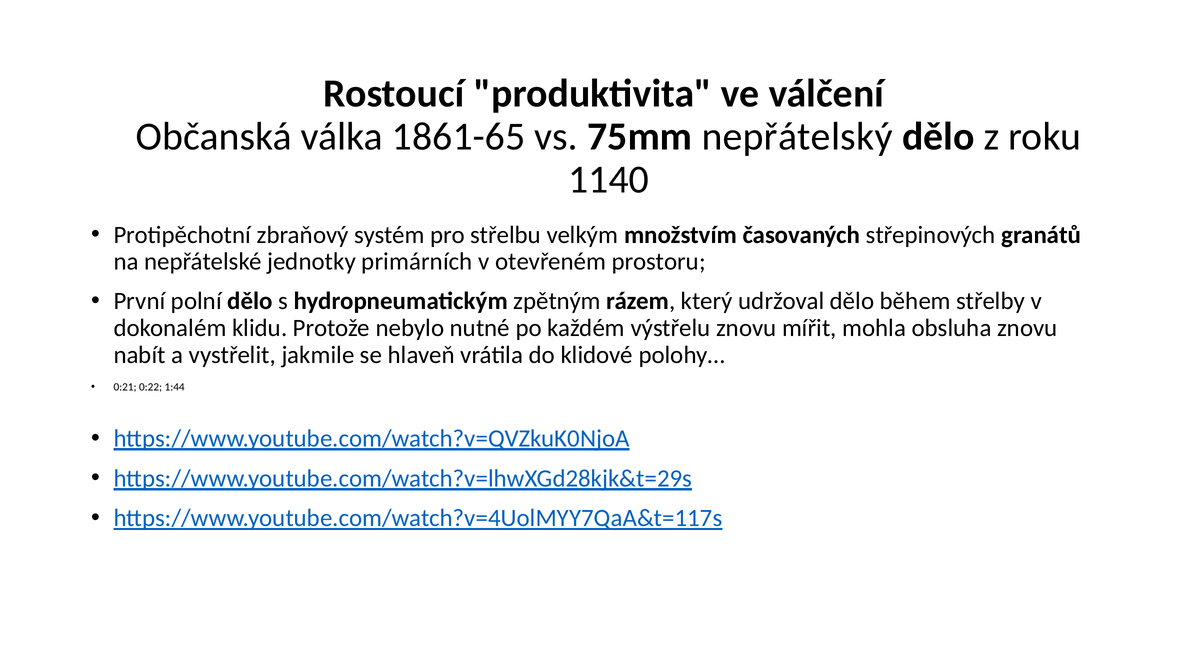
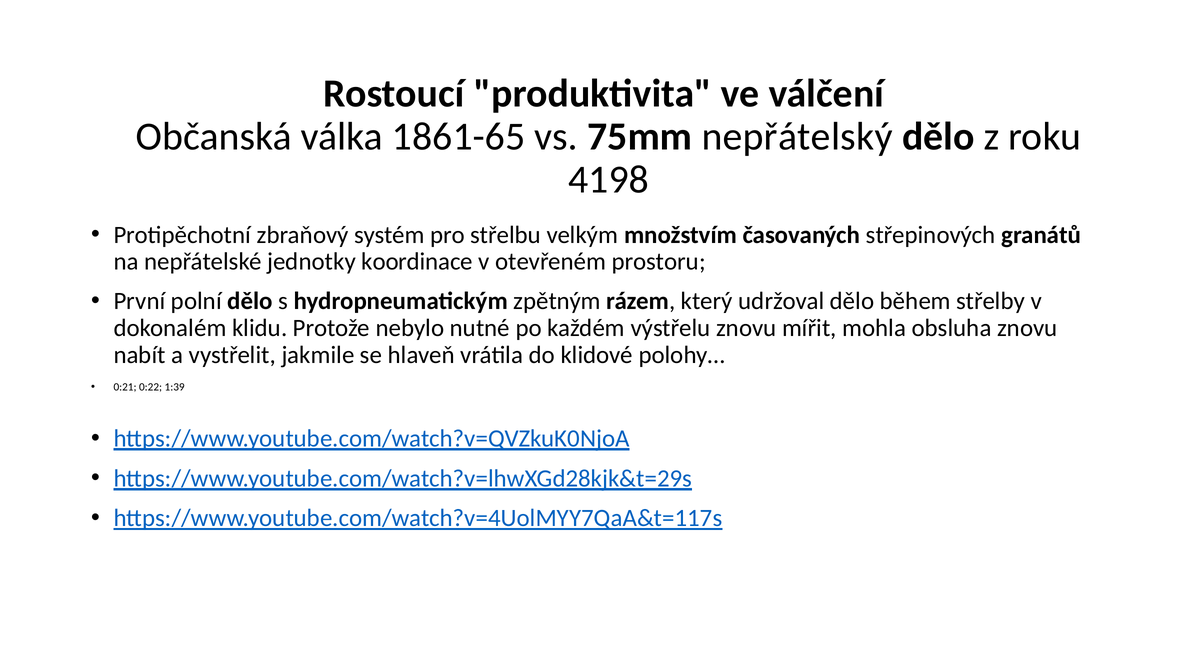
1140: 1140 -> 4198 (609, 180)
primárních: primárních -> koordinace (417, 262)
1:44: 1:44 -> 1:39 (175, 387)
